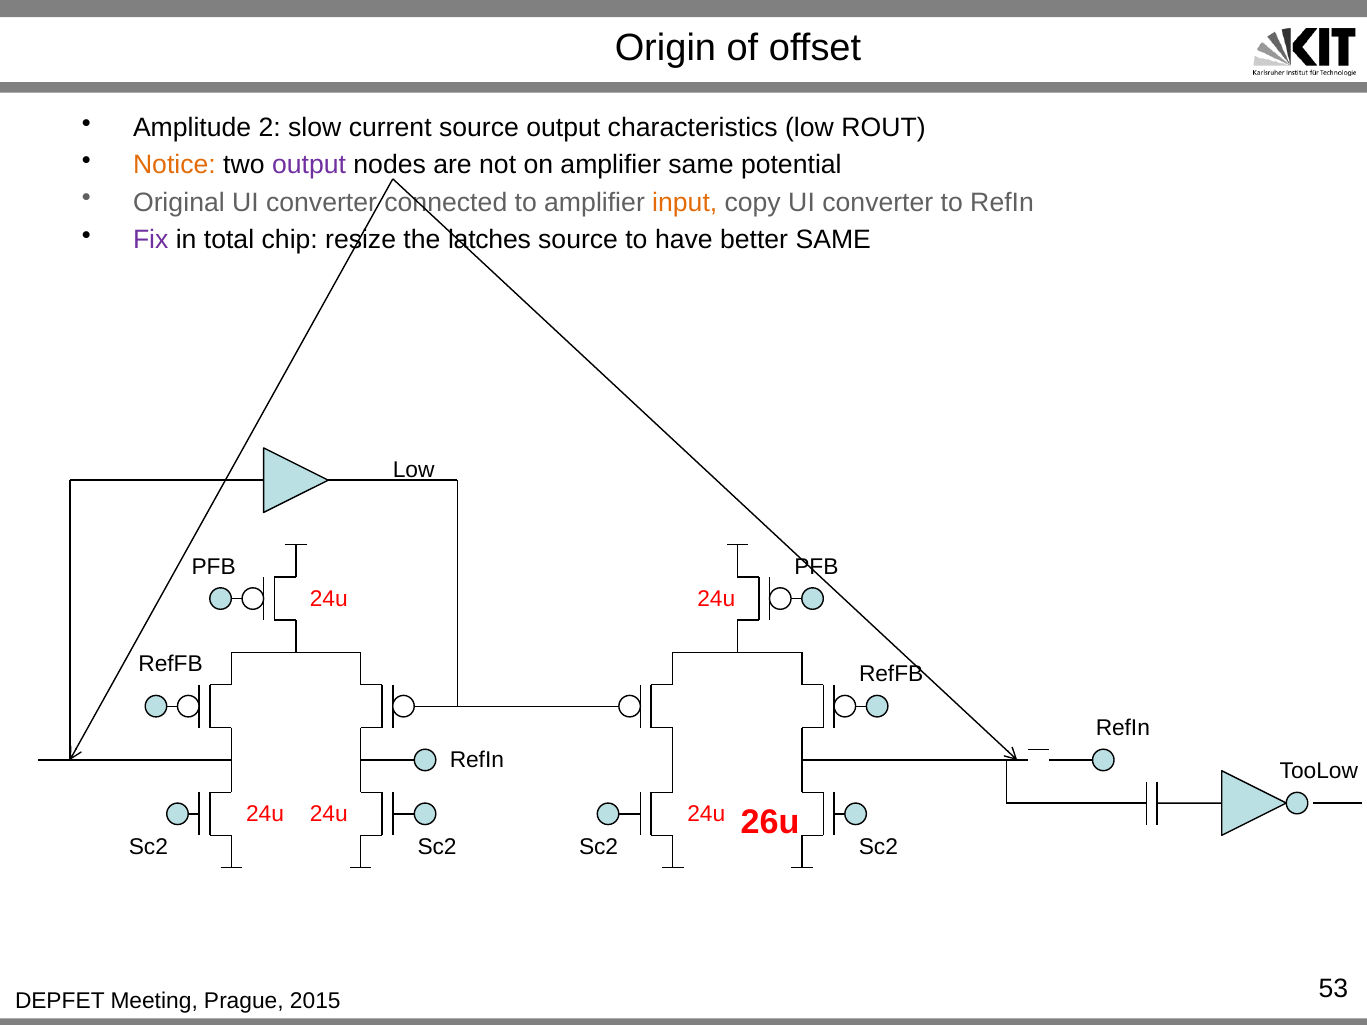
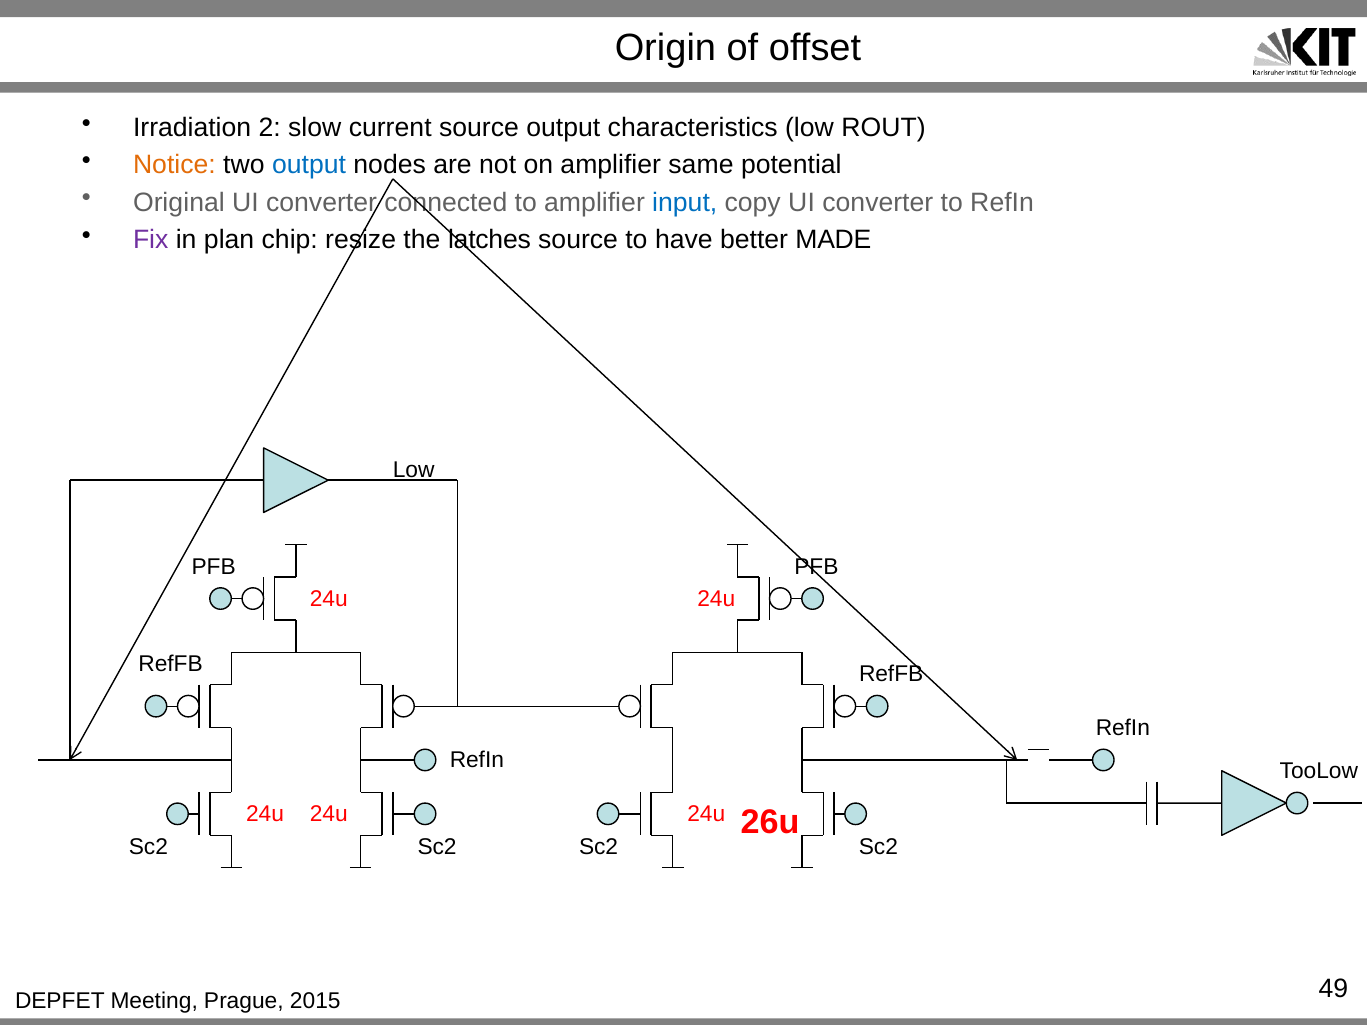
Amplitude: Amplitude -> Irradiation (192, 128)
output colour: purple -> blue (309, 165)
input colour: orange -> blue (685, 202)
total: total -> plan (229, 240)
better SAME: SAME -> MADE (833, 240)
53: 53 -> 49 (1333, 989)
